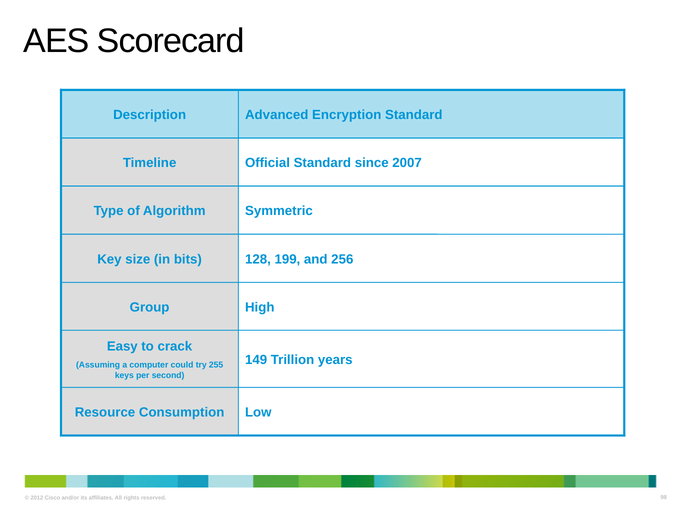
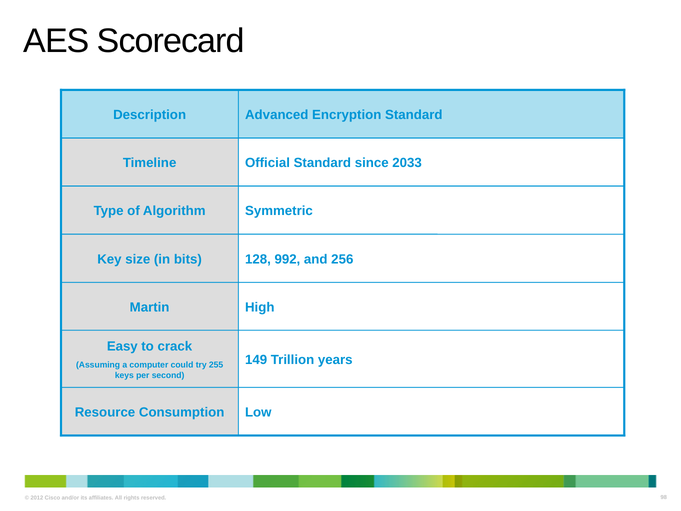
2007: 2007 -> 2033 (407, 163)
199: 199 -> 992 (287, 259)
Group: Group -> Martin (150, 307)
